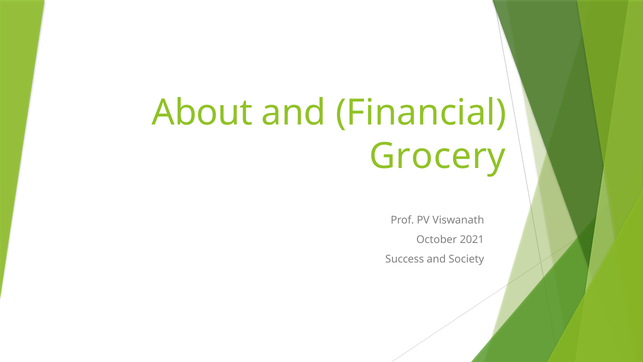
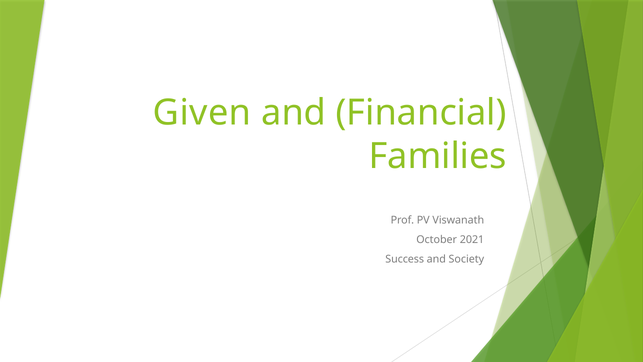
About: About -> Given (202, 113)
Grocery: Grocery -> Families (438, 156)
